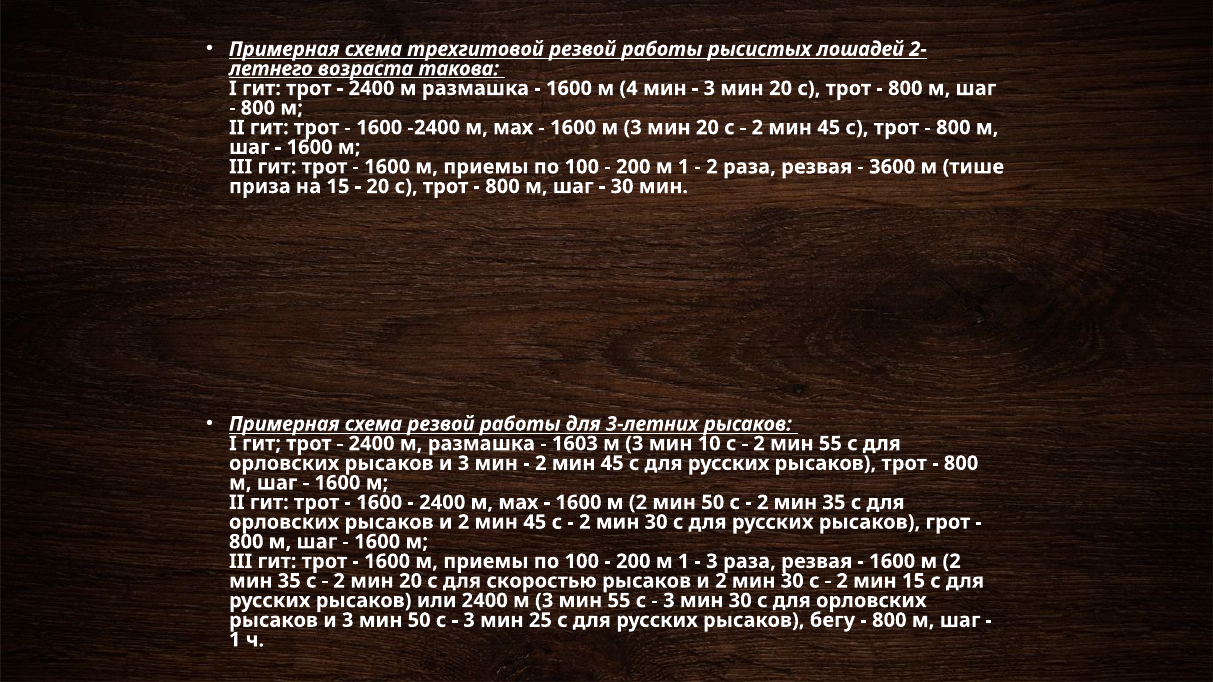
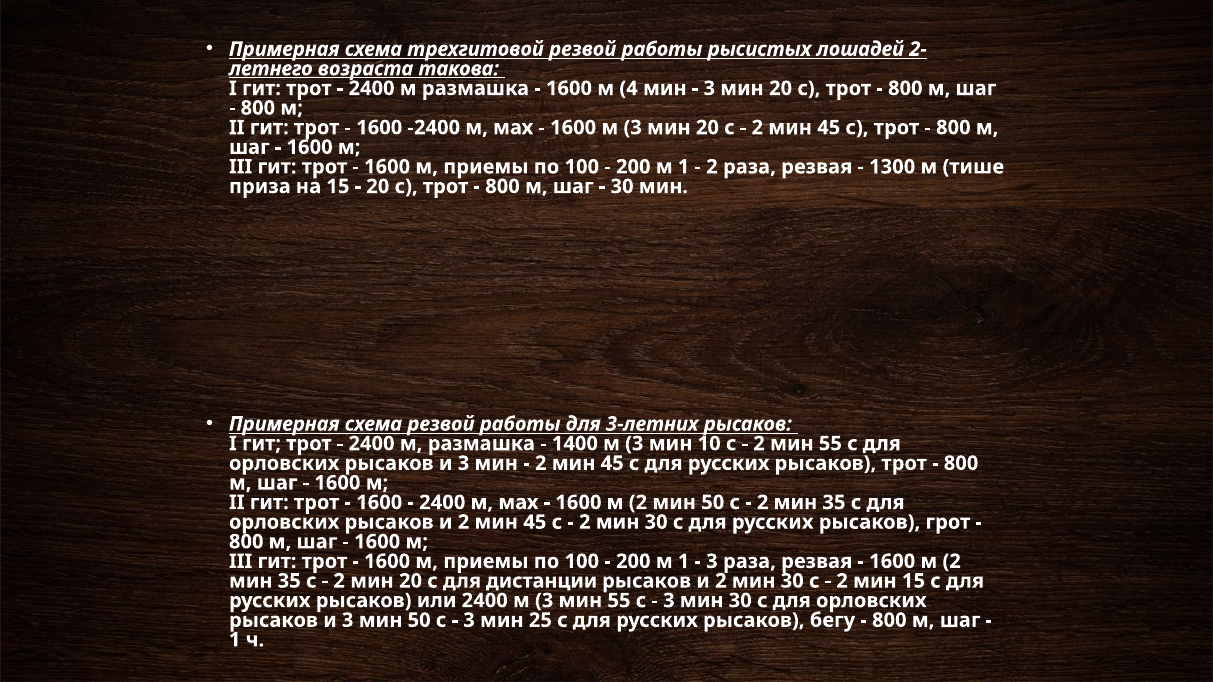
3600: 3600 -> 1300 (892, 167)
1603: 1603 -> 1400 (575, 444)
скоростью: скоростью -> дистанции (542, 581)
